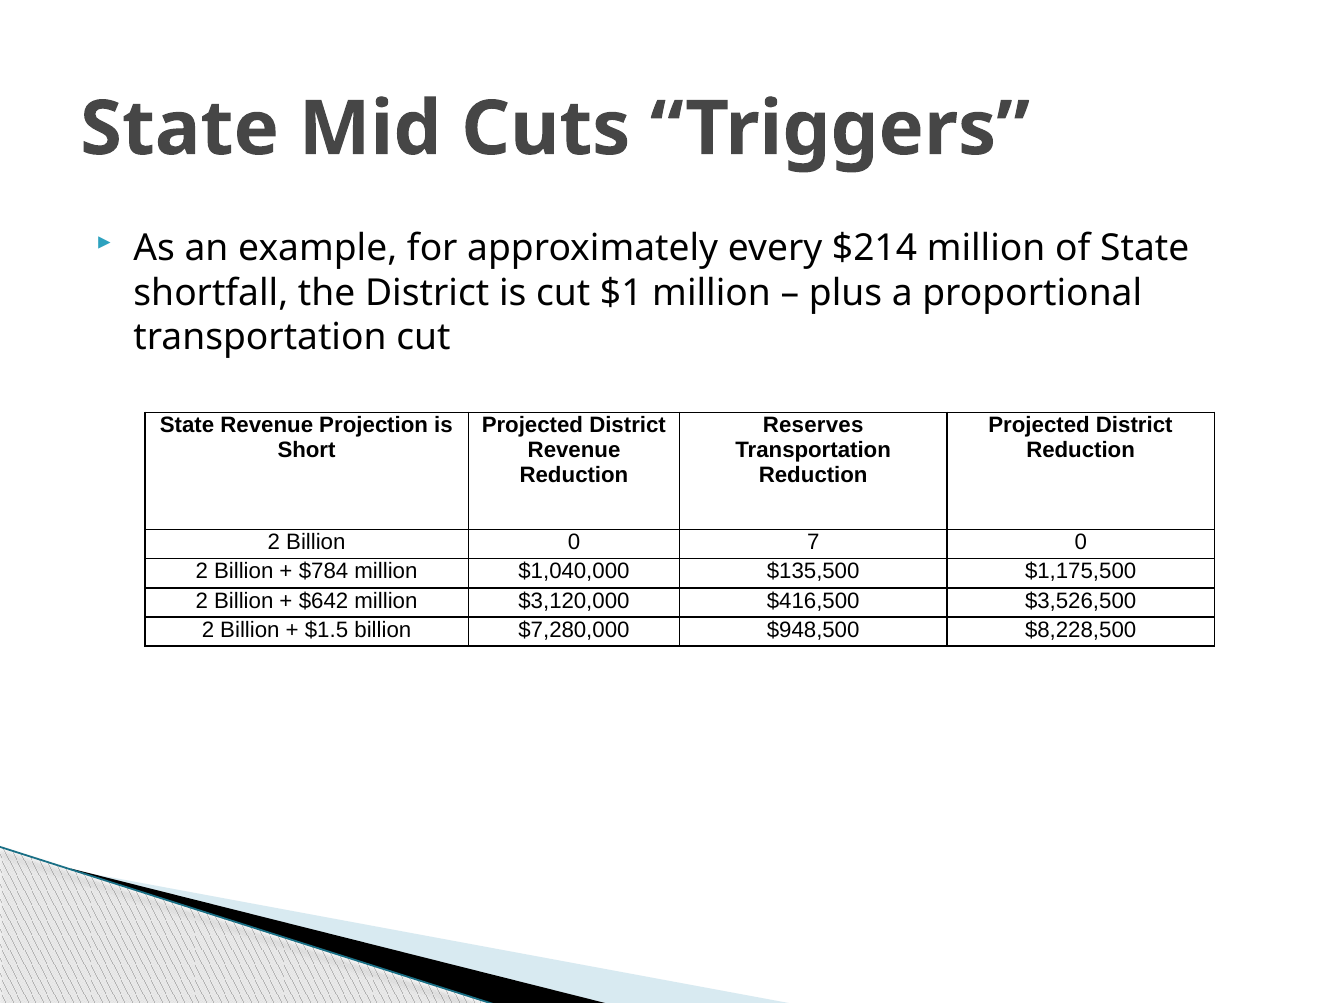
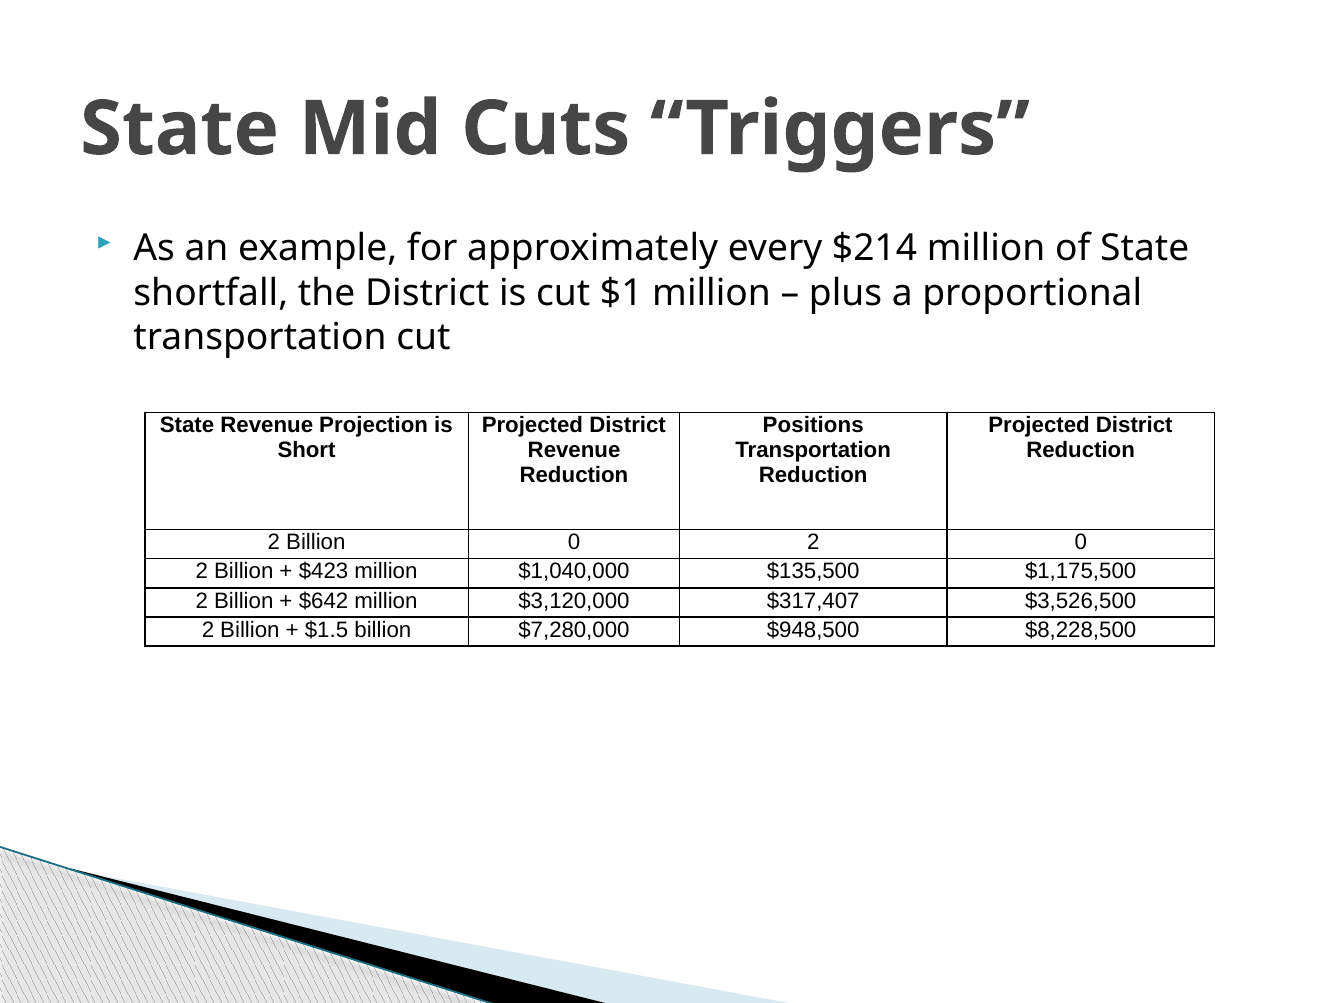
Reserves: Reserves -> Positions (813, 425)
Billion 0 7: 7 -> 2 (813, 542)
$784: $784 -> $423 (324, 571)
$416,500: $416,500 -> $317,407 (813, 601)
